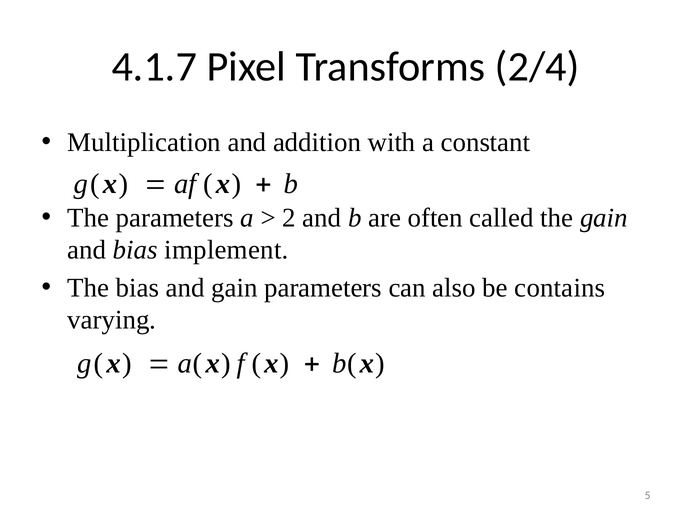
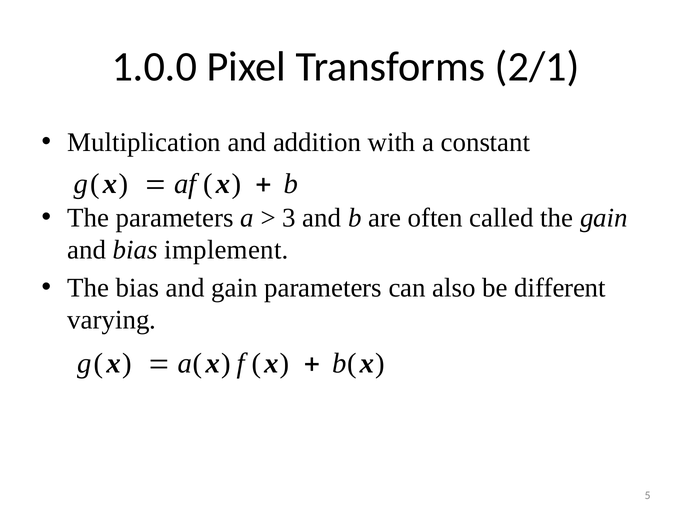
4.1.7: 4.1.7 -> 1.0.0 (154, 67)
2/4: 2/4 -> 2/1 (537, 67)
2: 2 -> 3 (289, 218)
contains: contains -> different (560, 288)
